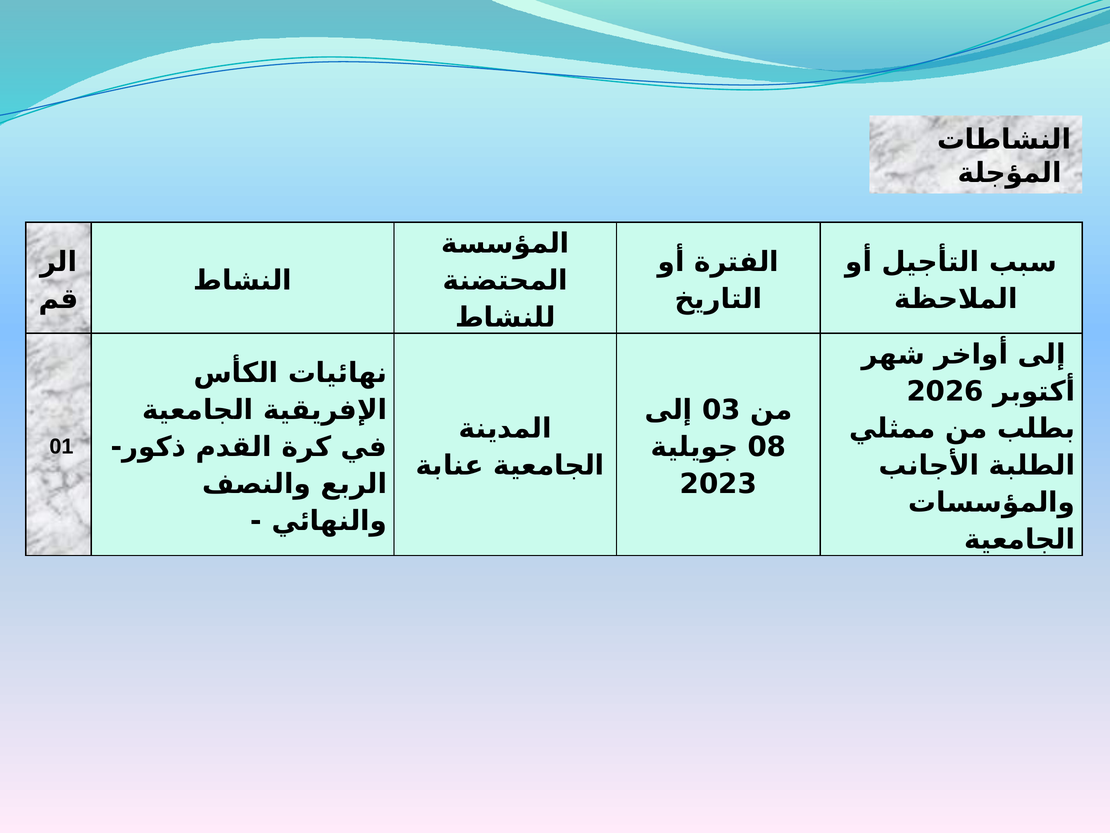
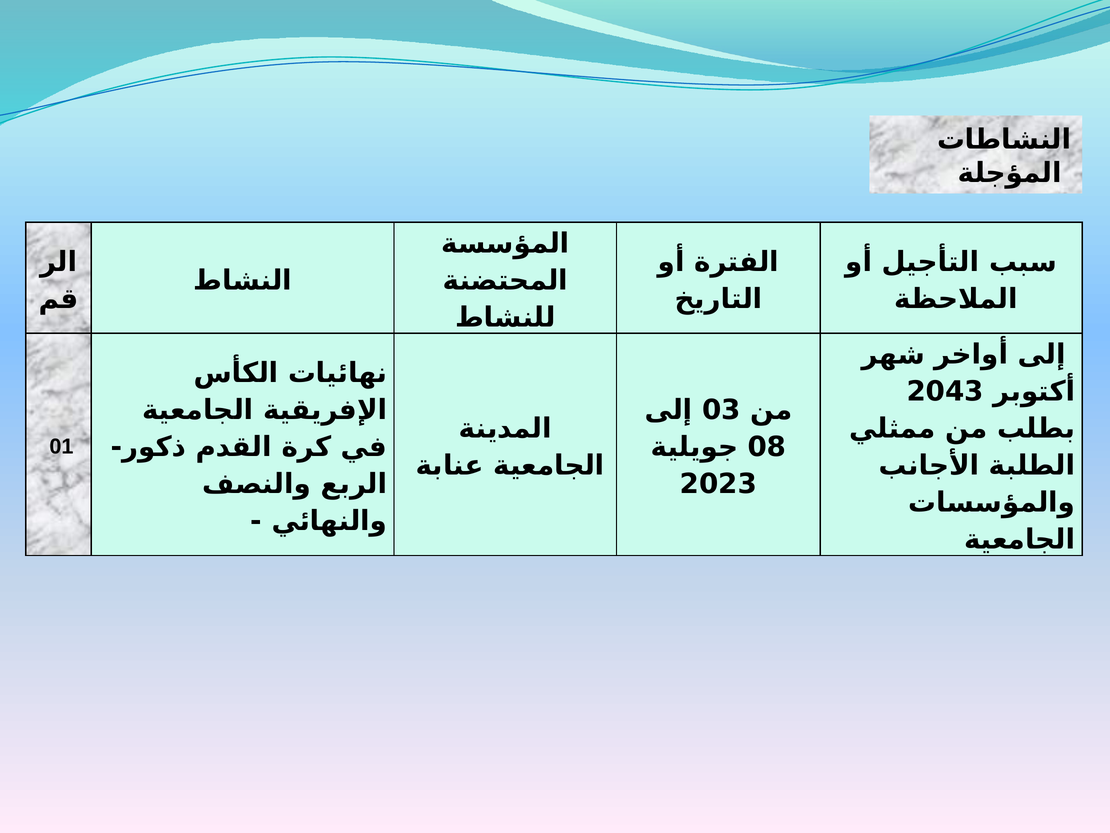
2026: 2026 -> 2043 (945, 391)
